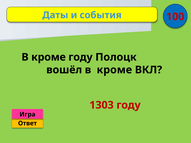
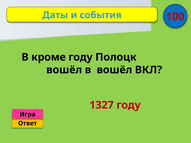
вошёл в кроме: кроме -> вошёл (114, 70)
1303: 1303 -> 1327 (102, 105)
